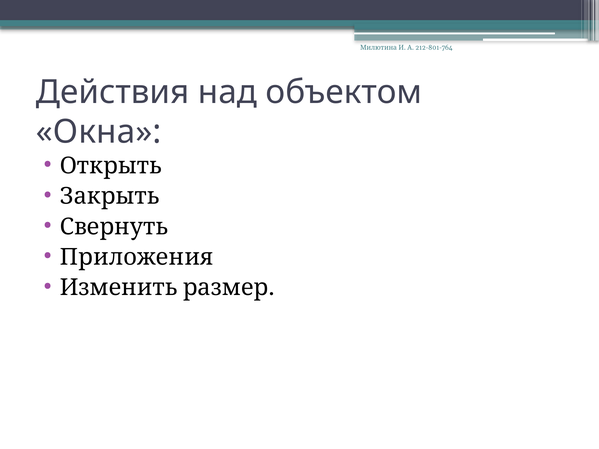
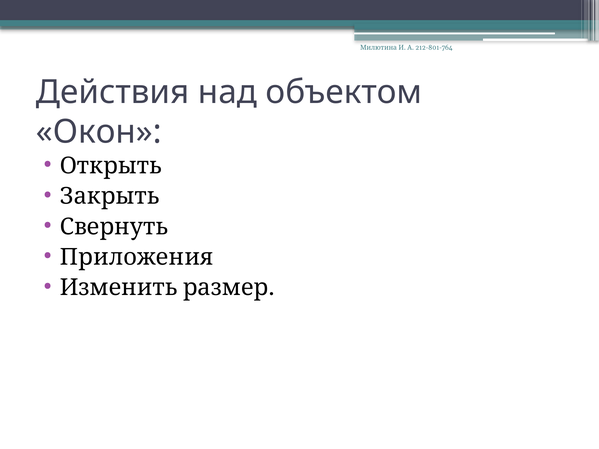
Окна: Окна -> Окон (99, 132)
